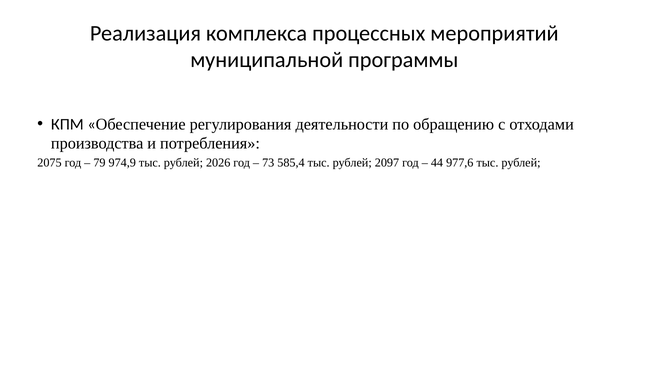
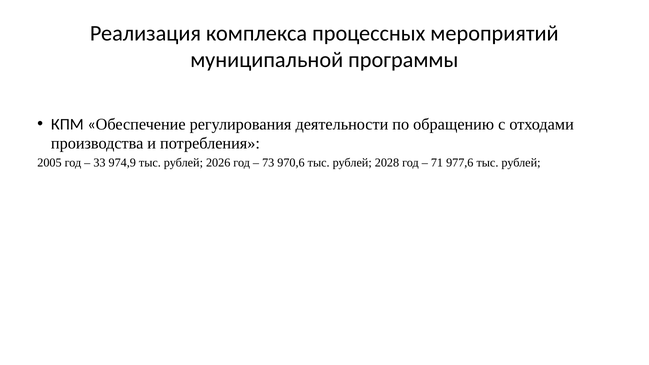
2075: 2075 -> 2005 (49, 163)
79: 79 -> 33 (99, 163)
585,4: 585,4 -> 970,6 (291, 163)
2097: 2097 -> 2028 (387, 163)
44: 44 -> 71 (437, 163)
